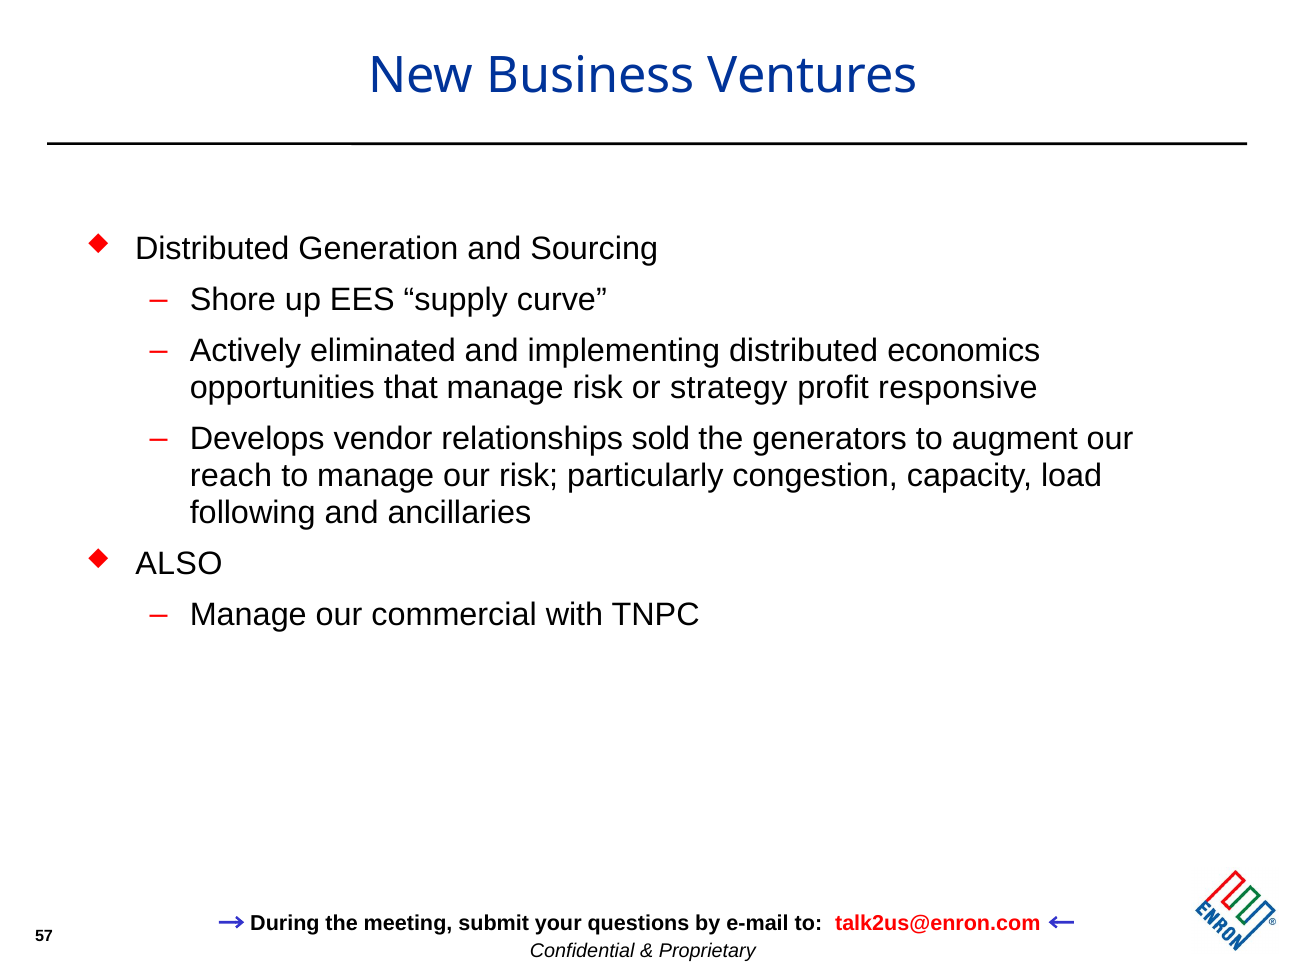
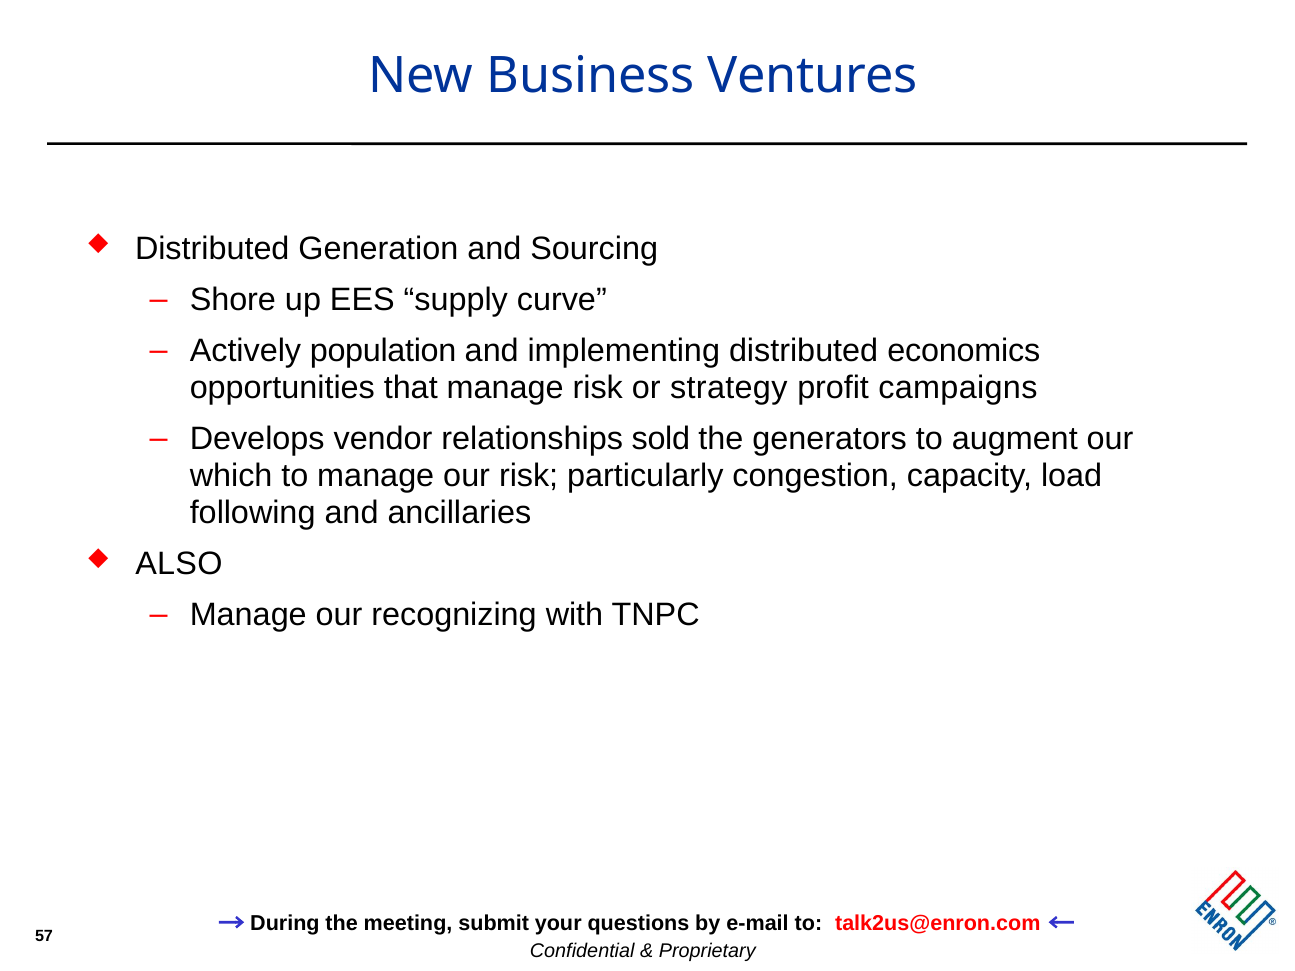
eliminated: eliminated -> population (383, 351)
responsive: responsive -> campaigns (958, 388)
reach: reach -> which (231, 476)
commercial: commercial -> recognizing (454, 615)
